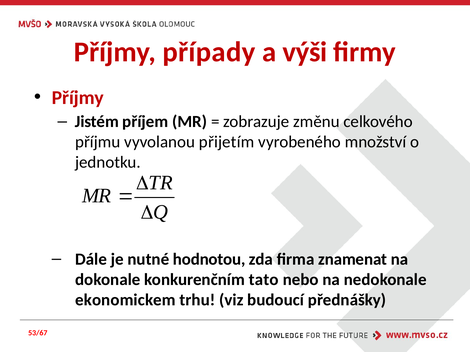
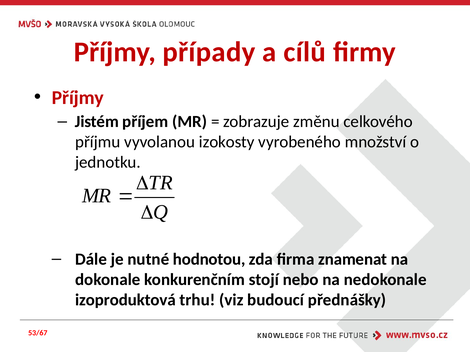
výši: výši -> cílů (305, 52)
přijetím: přijetím -> izokosty (227, 142)
tato: tato -> stojí (264, 280)
ekonomickem: ekonomickem -> izoproduktová (126, 300)
